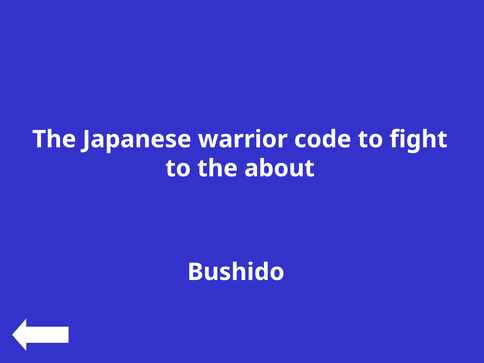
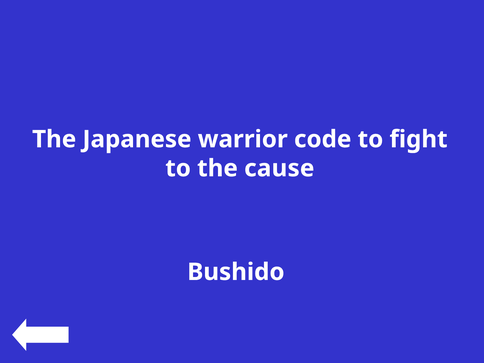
about: about -> cause (279, 168)
